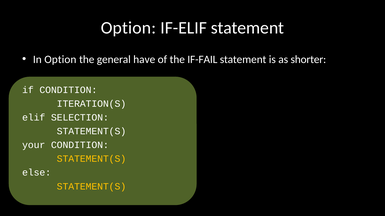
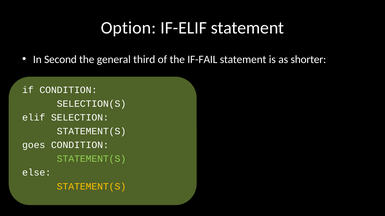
In Option: Option -> Second (60, 60)
have: have -> third (144, 60)
ITERATION(S: ITERATION(S -> SELECTION(S (91, 104)
your: your -> goes (34, 145)
STATEMENT(S colour: yellow -> light green (91, 159)
